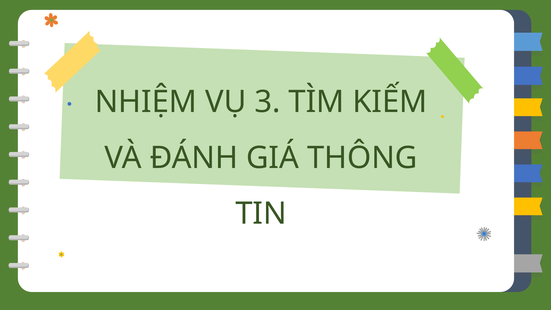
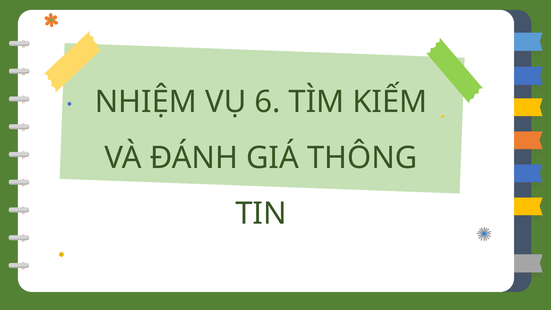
3: 3 -> 6 (267, 102)
